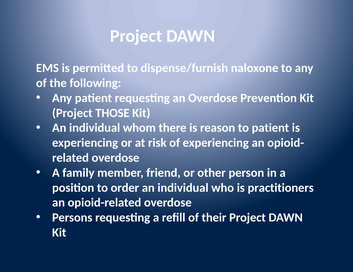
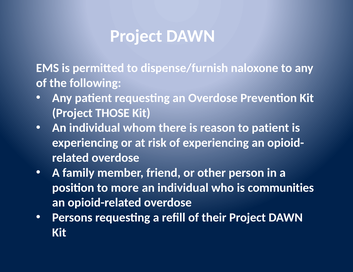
order: order -> more (125, 188)
practitioners: practitioners -> communities (281, 188)
